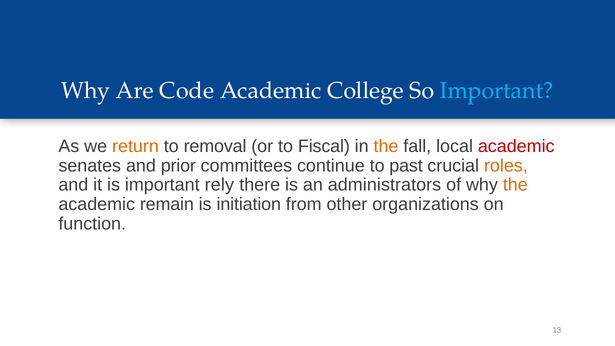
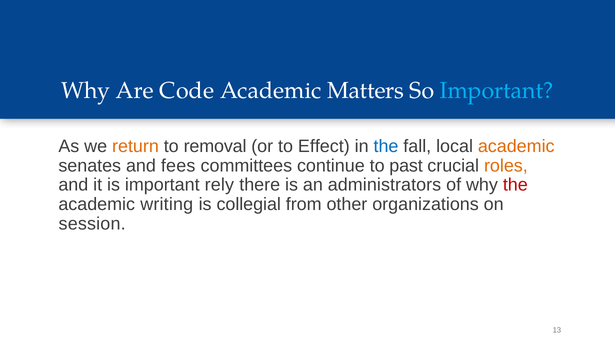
College: College -> Matters (366, 90)
Fiscal: Fiscal -> Effect (324, 146)
the colour: orange -> blue (386, 146)
academic colour: red -> orange (516, 146)
prior: prior -> fees (178, 166)
the colour: orange -> red (515, 185)
remain: remain -> writing (167, 204)
initiation: initiation -> collegial (249, 204)
function: function -> session (92, 224)
